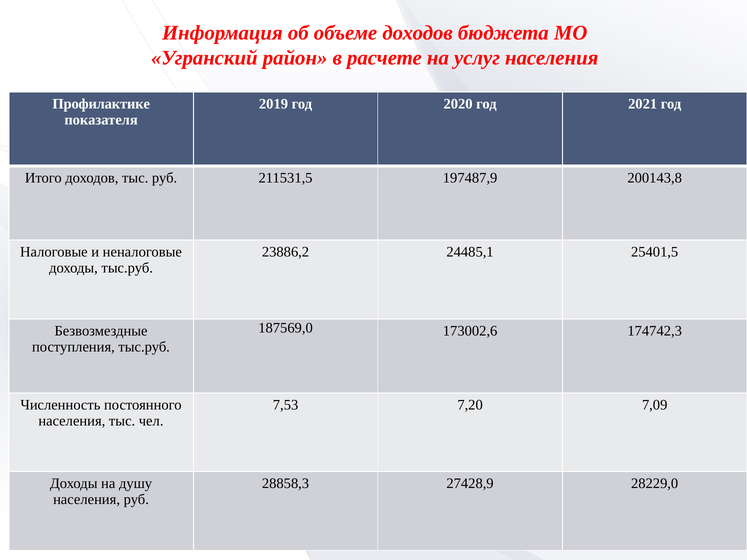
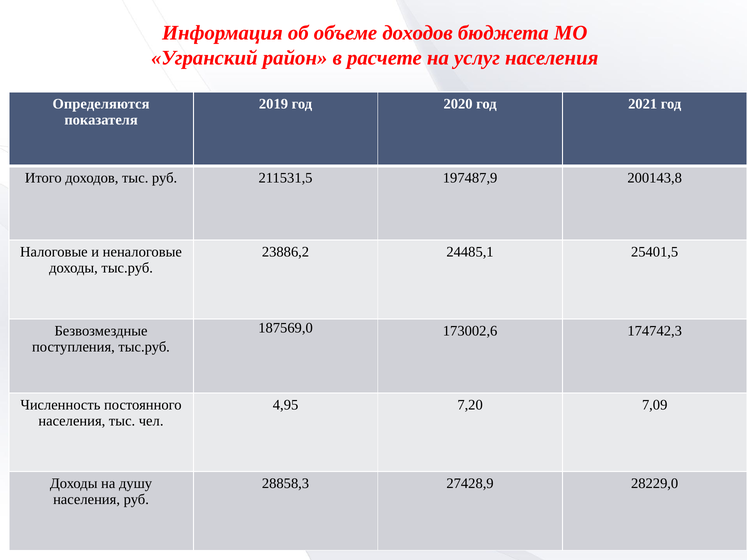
Профилактике: Профилактике -> Определяются (101, 104)
7,53: 7,53 -> 4,95 (286, 405)
